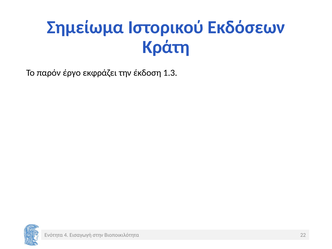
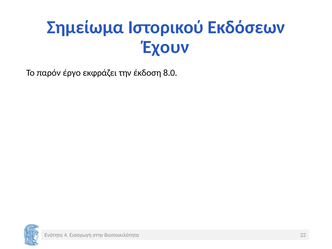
Κράτη: Κράτη -> Έχουν (166, 47)
1.3: 1.3 -> 8.0 (170, 73)
